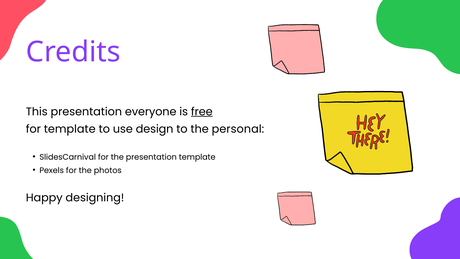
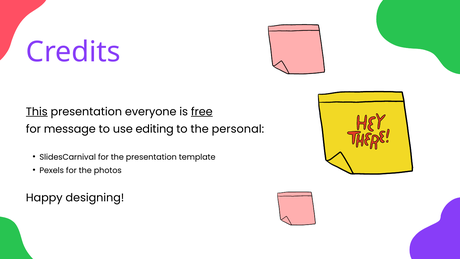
This underline: none -> present (37, 112)
for template: template -> message (70, 129)
design: design -> editing (155, 129)
